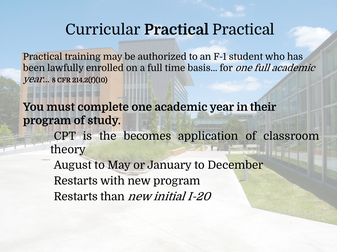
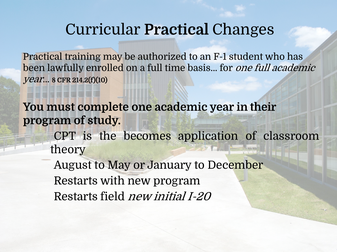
Curricular Practical Practical: Practical -> Changes (243, 30)
than: than -> field (113, 197)
